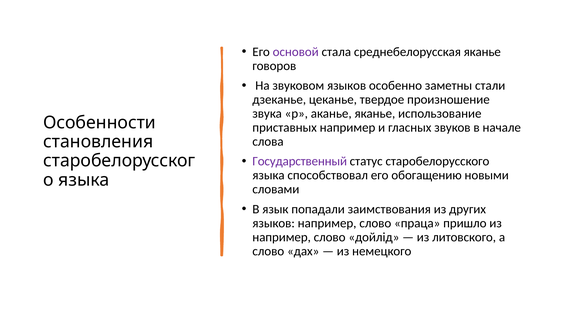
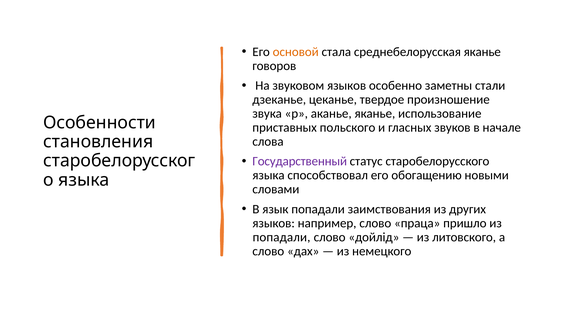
основой colour: purple -> orange (296, 52)
приставных например: например -> польского (348, 127)
например: например -> попадали (282, 237)
